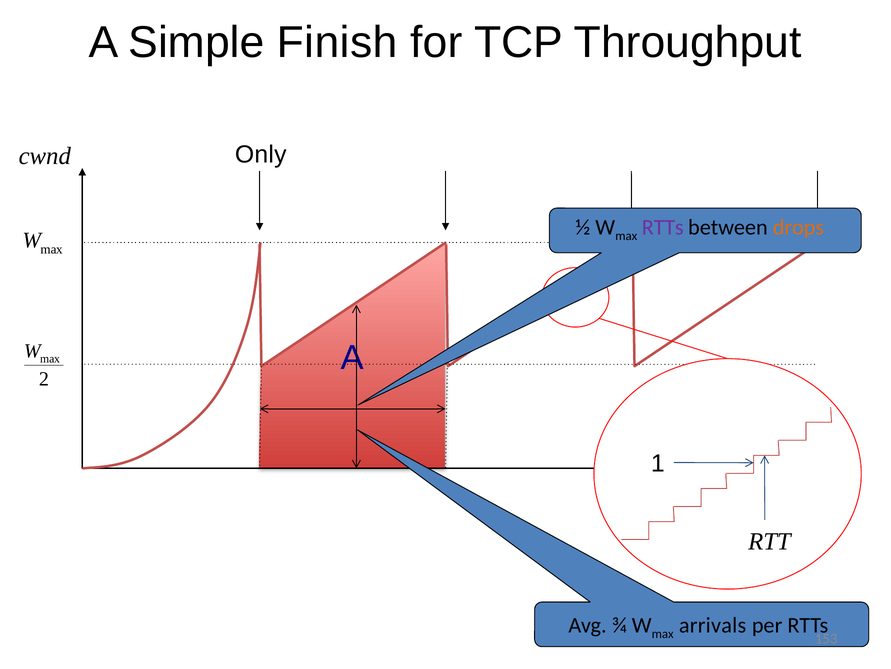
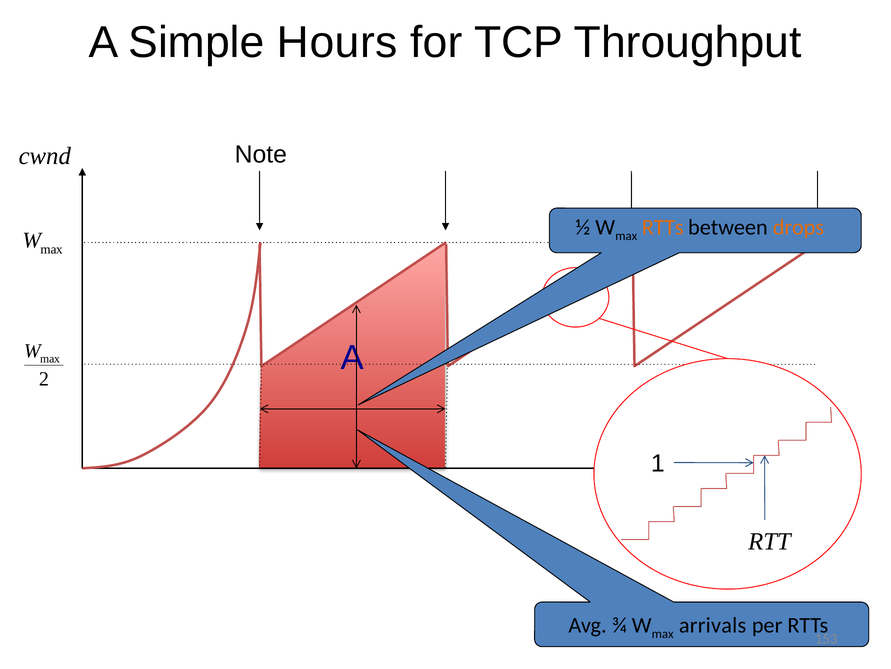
Finish: Finish -> Hours (337, 42)
Only: Only -> Note (261, 155)
RTTs colour: purple -> orange (663, 227)
